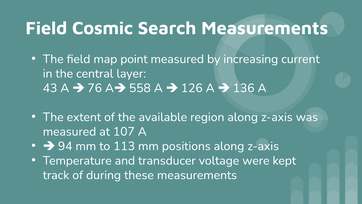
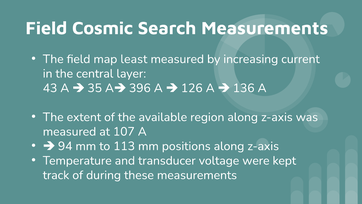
point: point -> least (134, 59)
76: 76 -> 35 (95, 88)
558: 558 -> 396 (140, 88)
